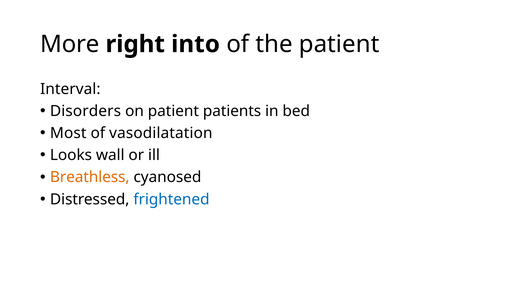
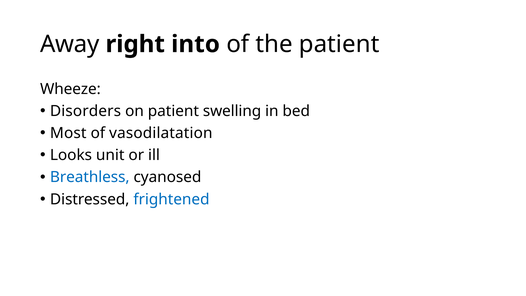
More: More -> Away (70, 44)
Interval: Interval -> Wheeze (70, 89)
patients: patients -> swelling (232, 111)
wall: wall -> unit (110, 155)
Breathless colour: orange -> blue (90, 177)
